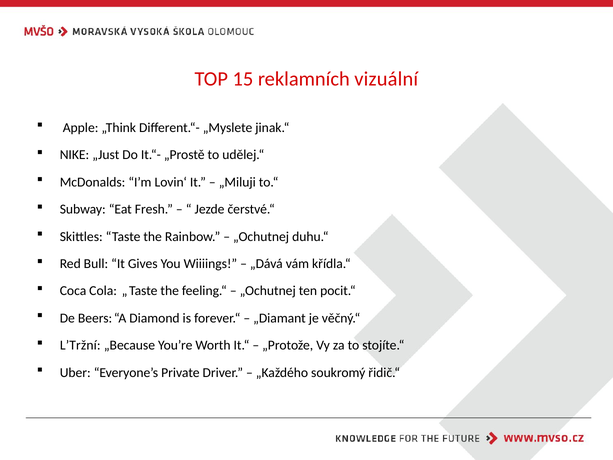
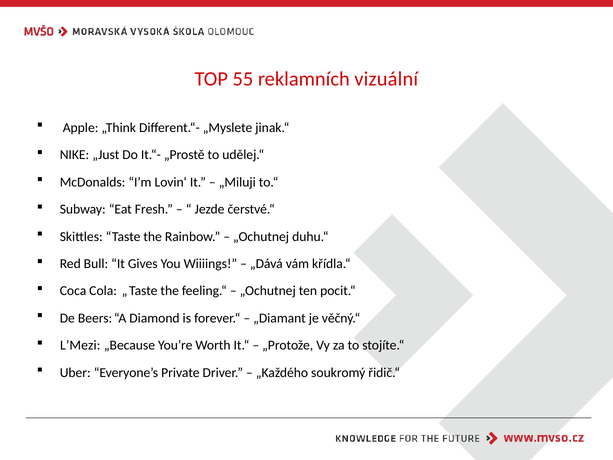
15: 15 -> 55 (243, 79)
L’Tržní: L’Tržní -> L’Mezi (80, 345)
